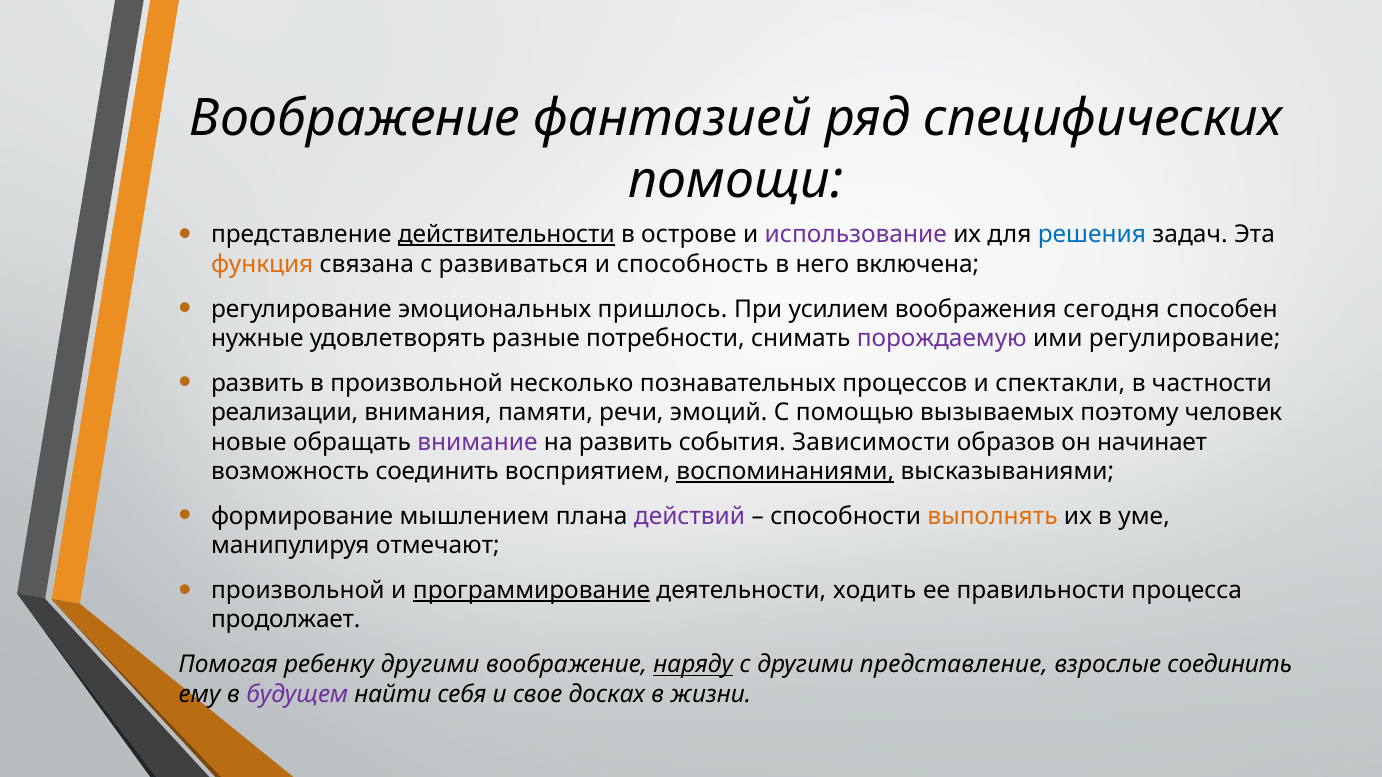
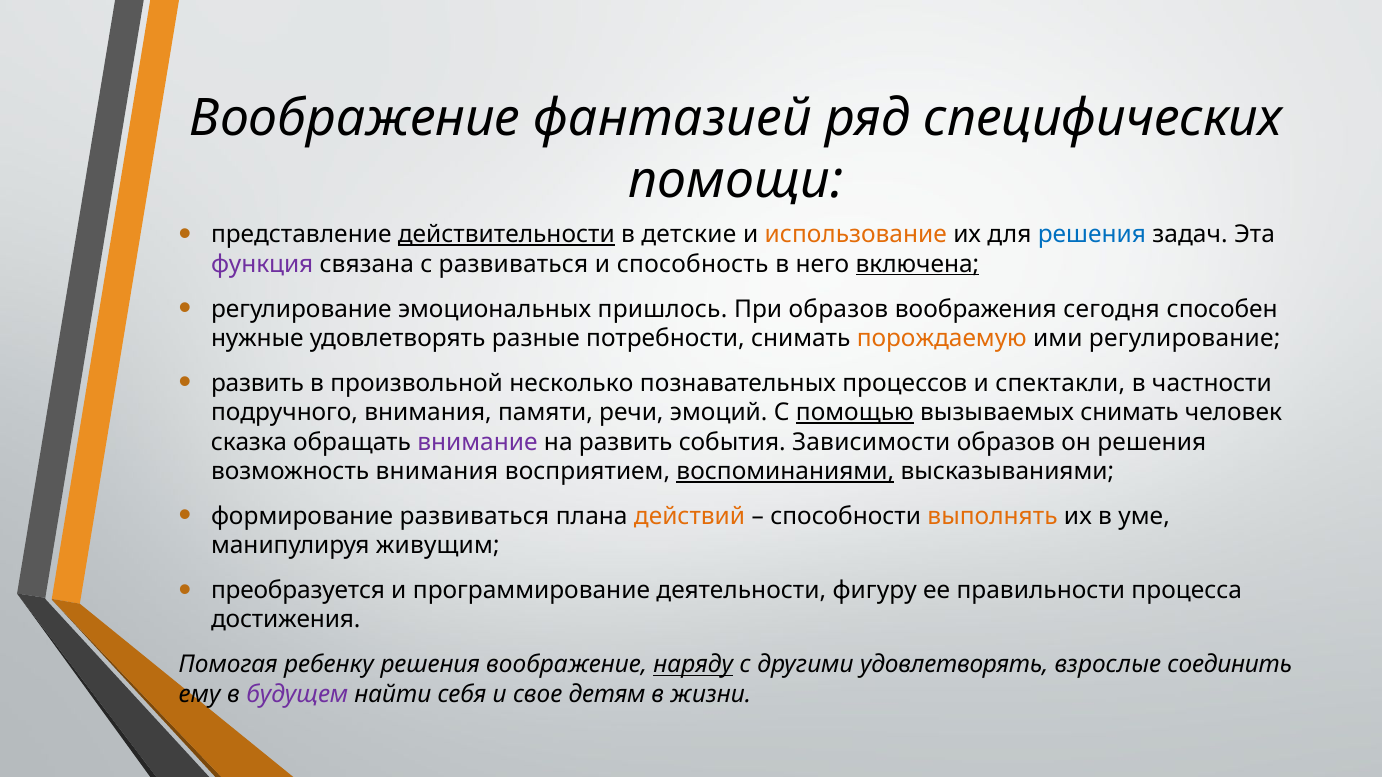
острове: острове -> детские (689, 235)
использование colour: purple -> orange (856, 235)
функция colour: orange -> purple (262, 264)
включена underline: none -> present (917, 264)
При усилием: усилием -> образов (838, 309)
порождаемую colour: purple -> orange (942, 338)
реализации: реализации -> подручного (284, 413)
помощью underline: none -> present (855, 413)
вызываемых поэтому: поэтому -> снимать (1130, 413)
новые: новые -> сказка (249, 442)
он начинает: начинает -> решения (1152, 442)
возможность соединить: соединить -> внимания (437, 472)
формирование мышлением: мышлением -> развиваться (474, 516)
действий colour: purple -> orange (690, 516)
отмечают: отмечают -> живущим (438, 546)
произвольной: произвольной -> преобразуется (298, 591)
программирование underline: present -> none (531, 591)
ходить: ходить -> фигуру (875, 591)
продолжает: продолжает -> достижения (286, 620)
ребенку другими: другими -> решения (430, 665)
другими представление: представление -> удовлетворять (954, 665)
досках: досках -> детям (607, 694)
